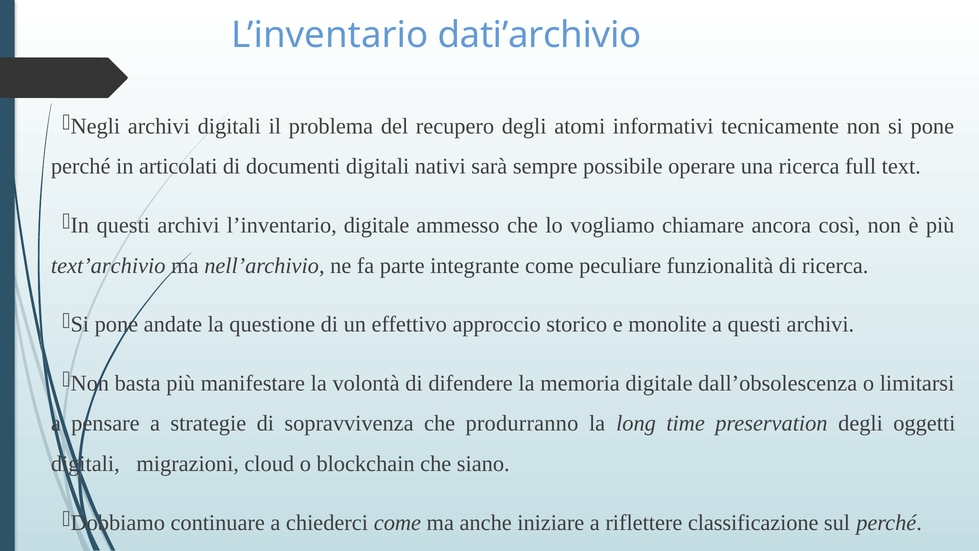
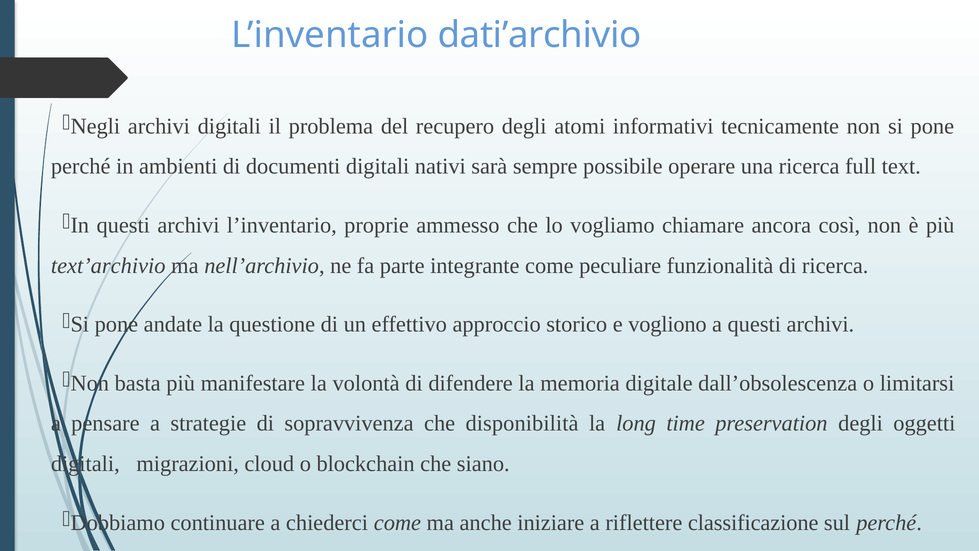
articolati: articolati -> ambienti (178, 166)
l’inventario digitale: digitale -> proprie (377, 225)
monolite: monolite -> vogliono (667, 324)
produrranno: produrranno -> disponibilità (522, 423)
